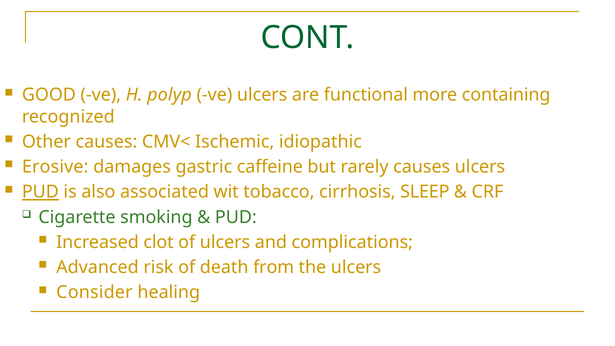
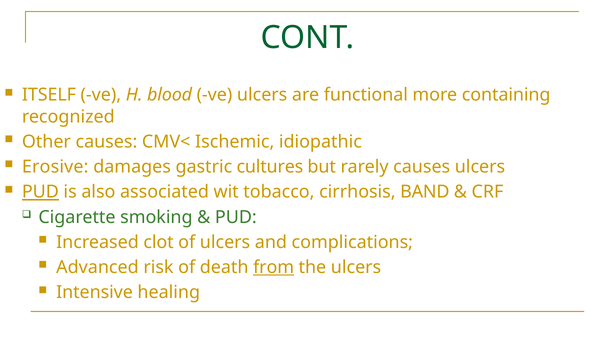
GOOD: GOOD -> ITSELF (49, 95)
polyp: polyp -> blood (170, 95)
caffeine: caffeine -> cultures (270, 167)
SLEEP: SLEEP -> BAND (425, 192)
from underline: none -> present (274, 267)
Consider: Consider -> Intensive (95, 293)
